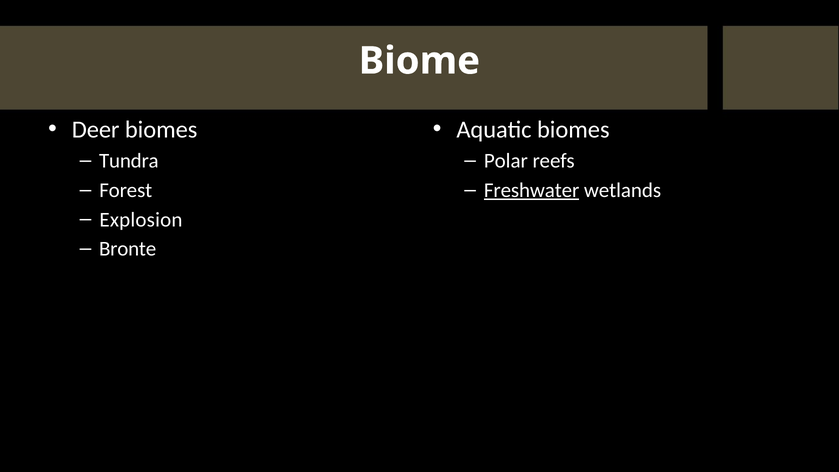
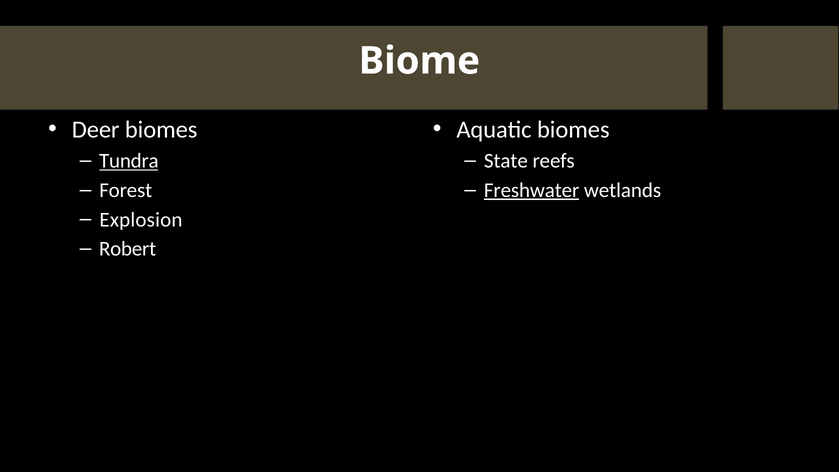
Tundra underline: none -> present (129, 161)
Polar: Polar -> State (506, 161)
Bronte: Bronte -> Robert (128, 249)
